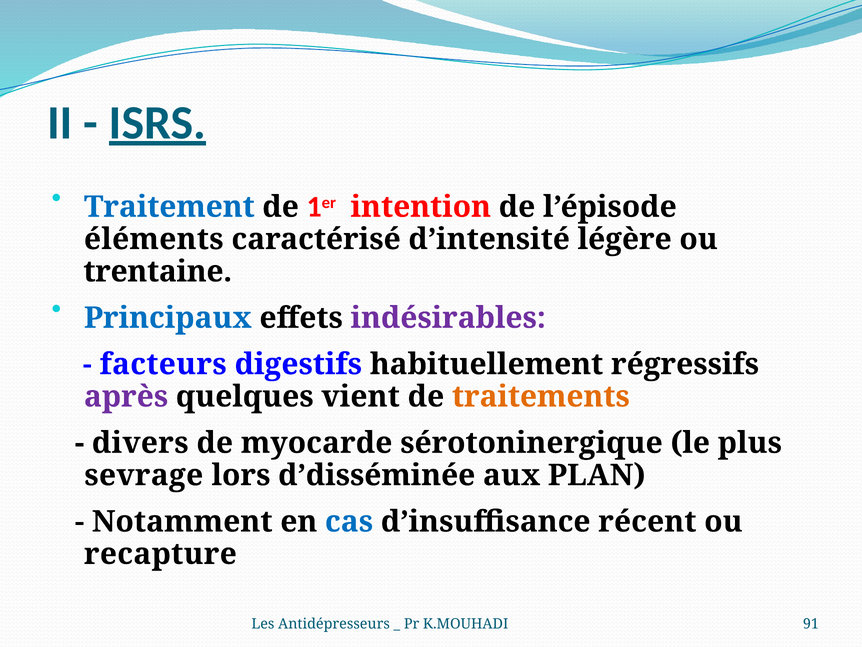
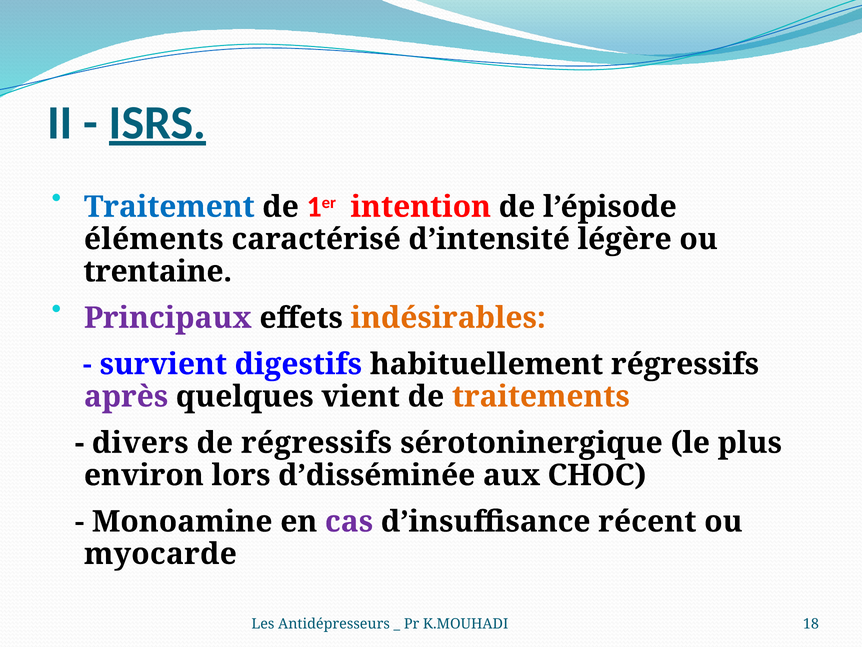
Principaux colour: blue -> purple (168, 318)
indésirables colour: purple -> orange (448, 318)
facteurs: facteurs -> survient (163, 364)
de myocarde: myocarde -> régressifs (316, 443)
sevrage: sevrage -> environ (144, 475)
PLAN: PLAN -> CHOC (597, 475)
Notamment: Notamment -> Monoamine (182, 521)
cas colour: blue -> purple (349, 521)
recapture: recapture -> myocarde (160, 554)
91: 91 -> 18 (811, 624)
